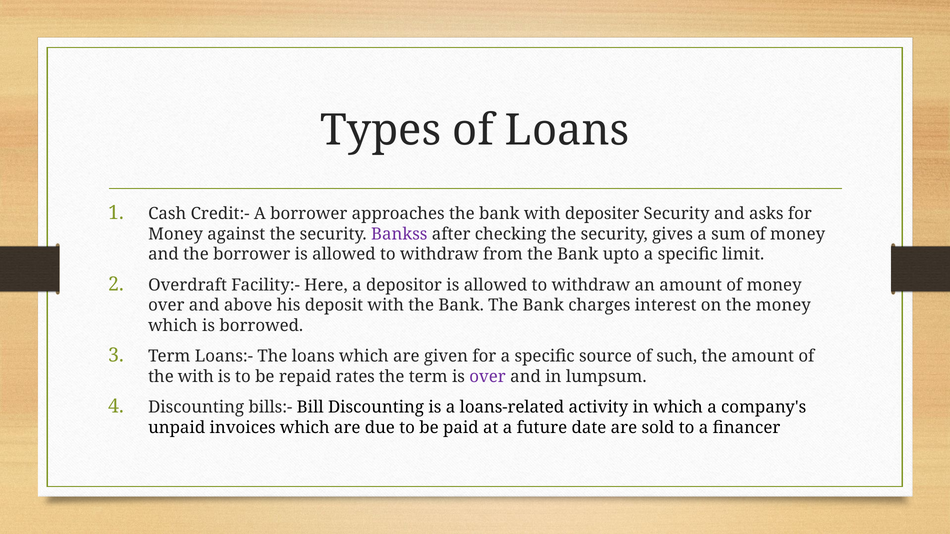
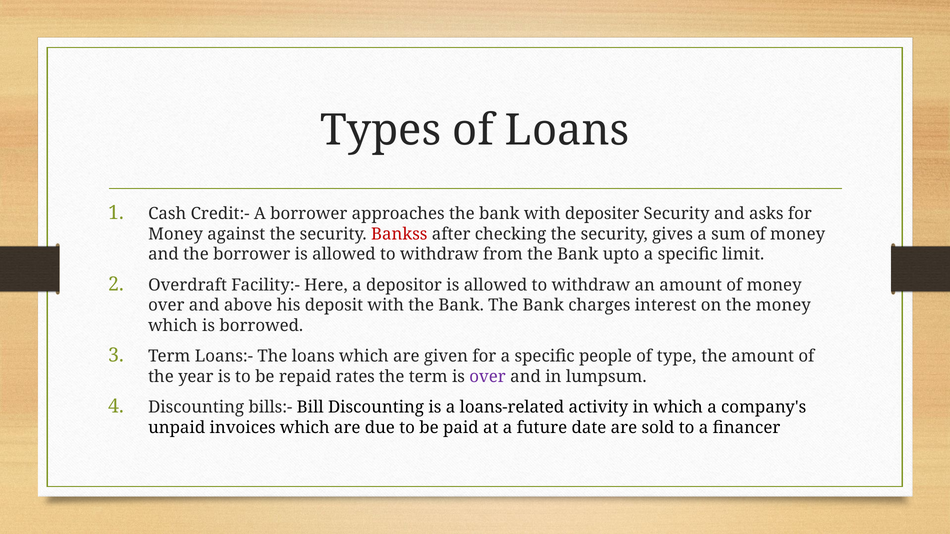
Bankss colour: purple -> red (399, 234)
source: source -> people (605, 357)
such: such -> type (677, 357)
the with: with -> year (196, 377)
